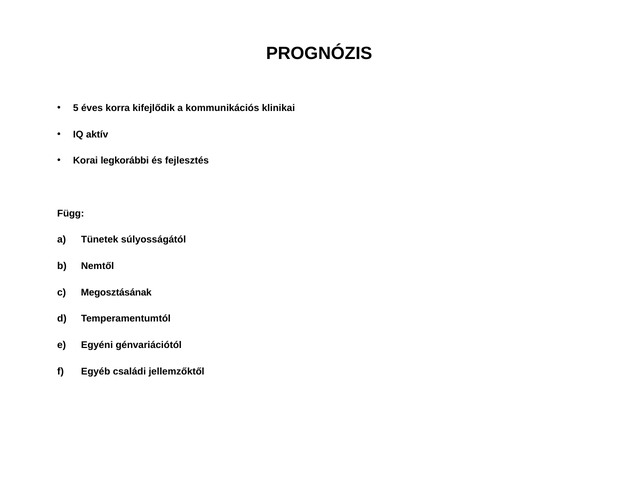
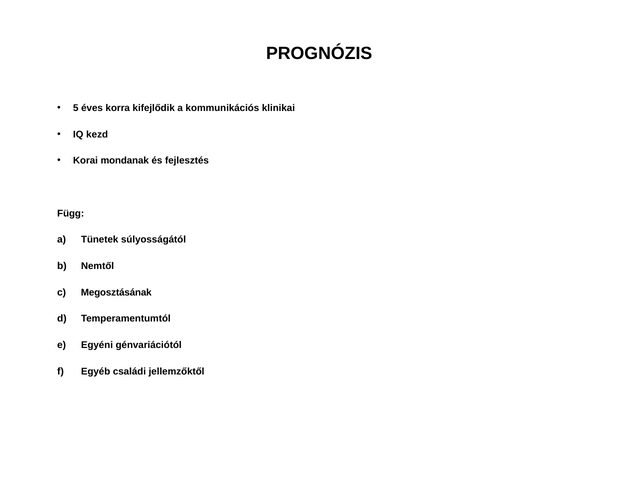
aktív: aktív -> kezd (97, 134)
legkorábbi: legkorábbi -> mondanak (125, 161)
